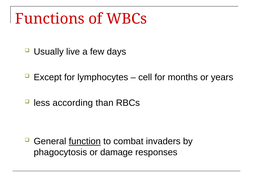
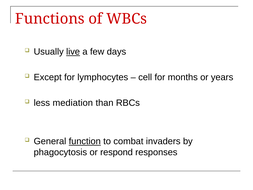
live underline: none -> present (73, 52)
according: according -> mediation (73, 103)
damage: damage -> respond (117, 152)
